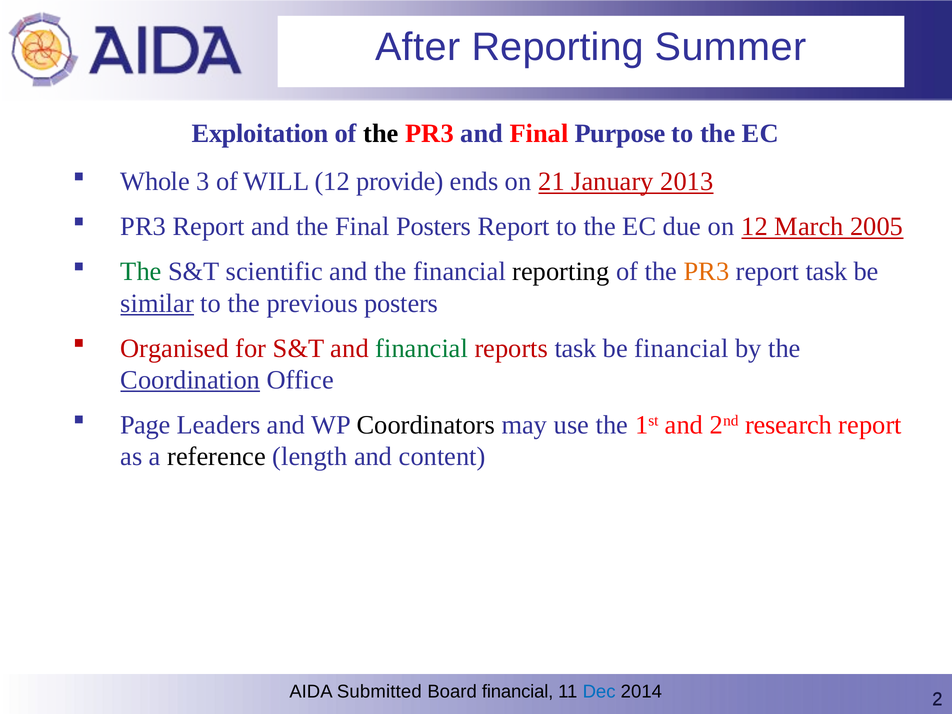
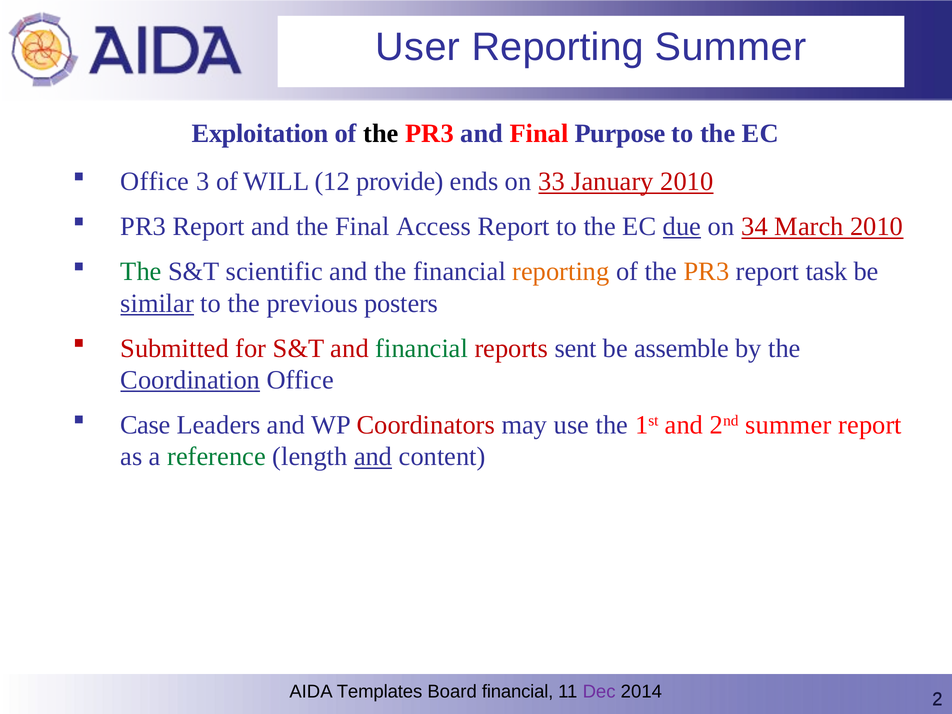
After: After -> User (418, 47)
Whole: Whole -> Office (155, 182)
21: 21 -> 33 (552, 182)
January 2013: 2013 -> 2010 (687, 182)
Final Posters: Posters -> Access (434, 227)
due underline: none -> present (682, 227)
on 12: 12 -> 34 (755, 227)
March 2005: 2005 -> 2010 (877, 227)
reporting colour: black -> orange (561, 272)
Organised: Organised -> Submitted (175, 348)
reports task: task -> sent (576, 348)
be financial: financial -> assemble (682, 348)
Page: Page -> Case (145, 425)
Coordinators colour: black -> red (426, 425)
2nd research: research -> summer (788, 425)
reference colour: black -> green (217, 457)
and underline: none -> present (373, 457)
Submitted: Submitted -> Templates (380, 692)
Dec colour: blue -> purple (599, 692)
